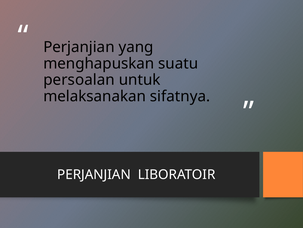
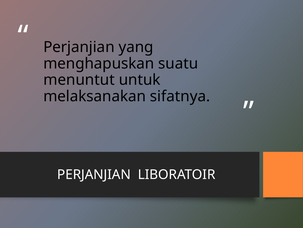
persoalan: persoalan -> menuntut (79, 80)
